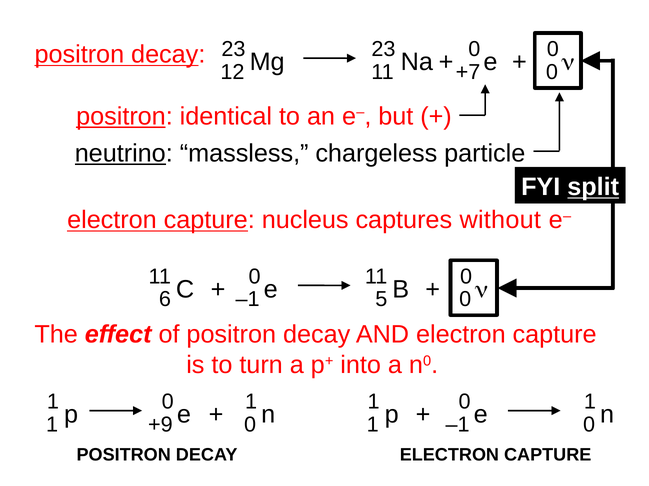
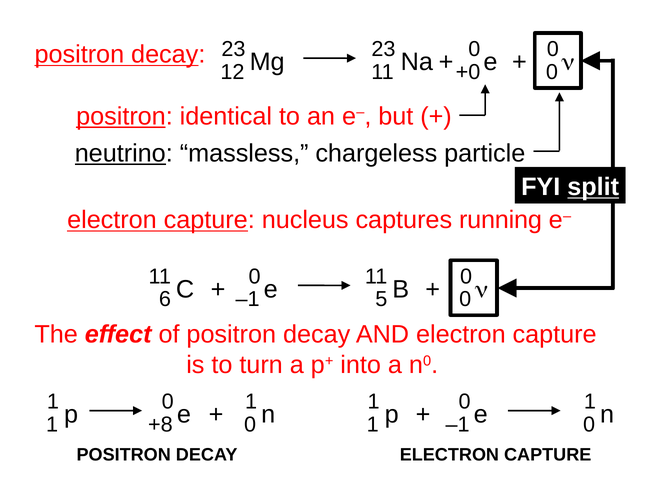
+7: +7 -> +0 (468, 72)
without: without -> running (500, 220)
+9: +9 -> +8 (160, 425)
